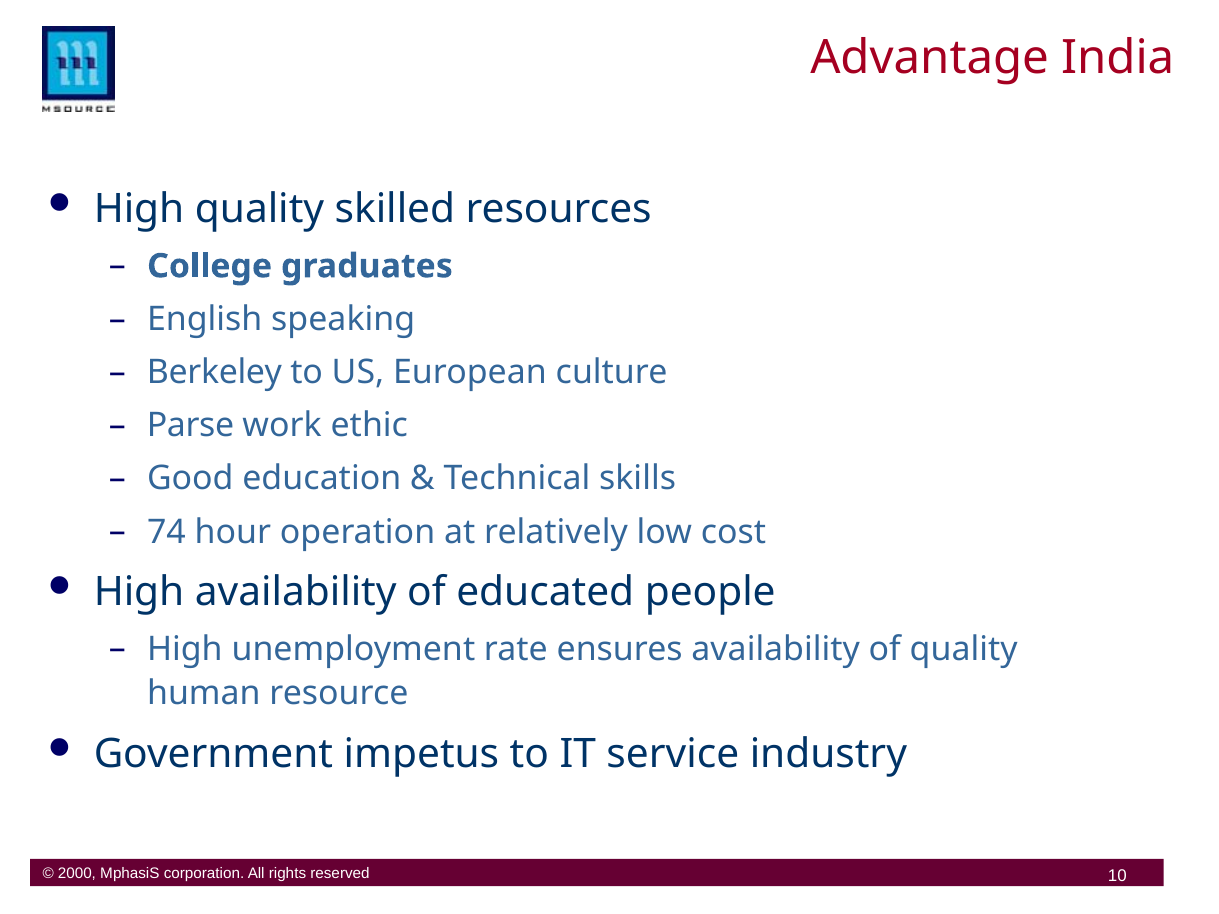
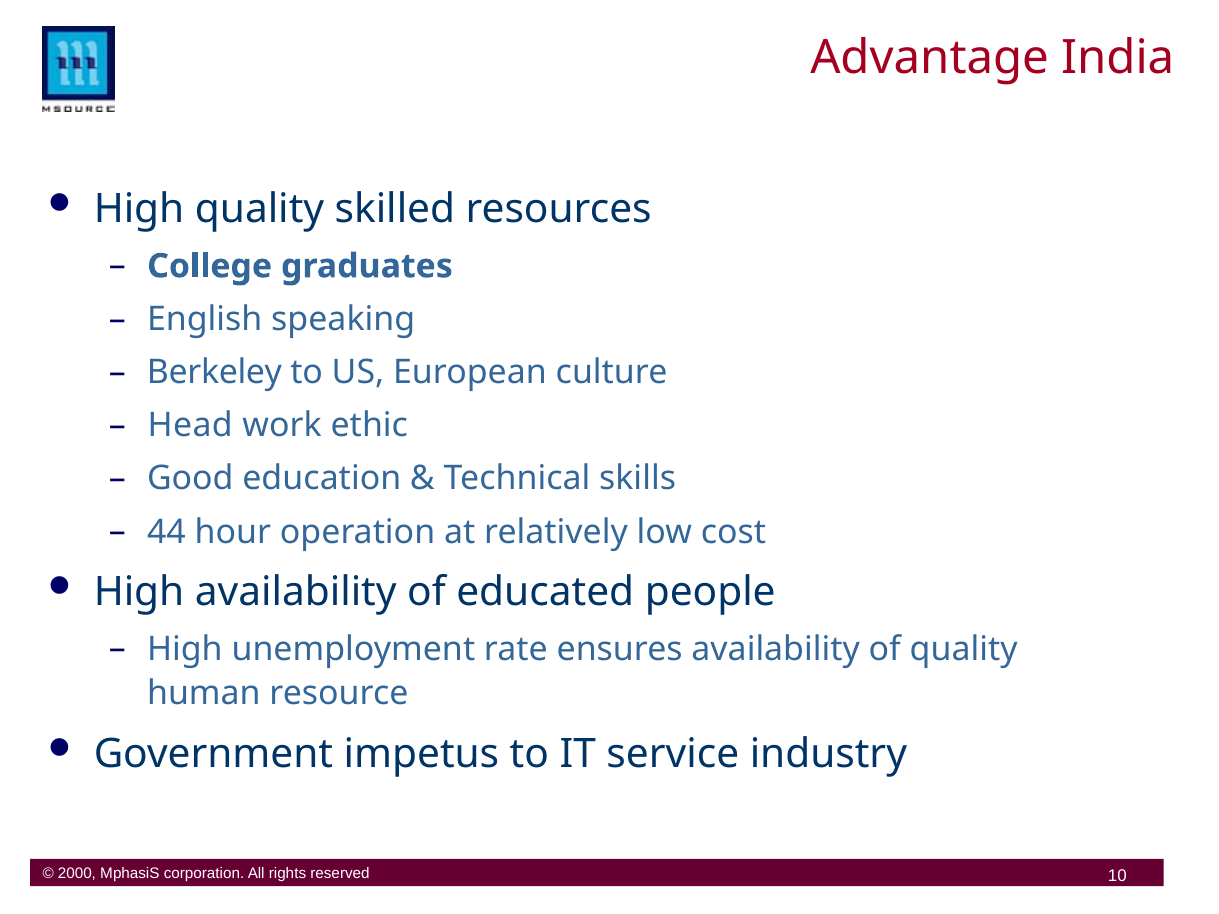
Parse: Parse -> Head (190, 426)
74: 74 -> 44 (166, 532)
